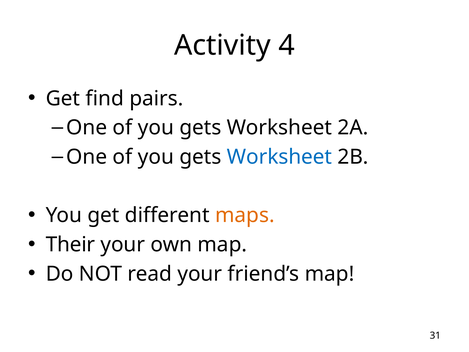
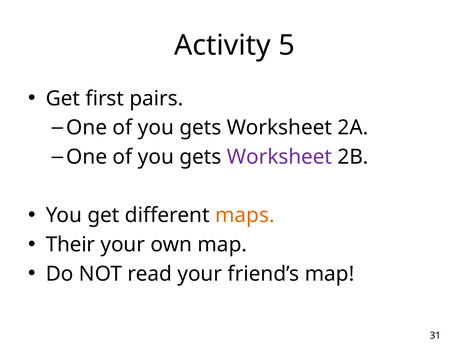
4: 4 -> 5 (287, 45)
find: find -> first (105, 98)
Worksheet colour: blue -> purple (280, 157)
